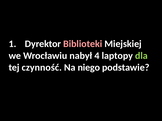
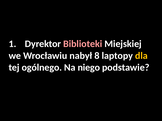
4: 4 -> 8 (97, 56)
dla colour: light green -> yellow (141, 56)
czynność: czynność -> ogólnego (42, 68)
